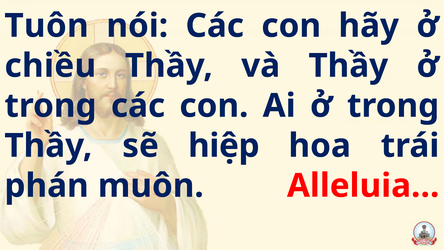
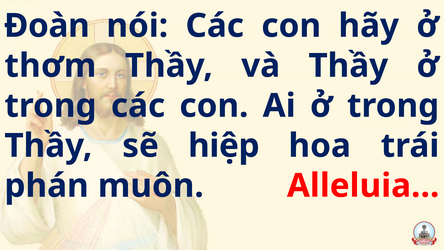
Tuôn: Tuôn -> Đoàn (47, 26)
chiều: chiều -> thơm (50, 66)
